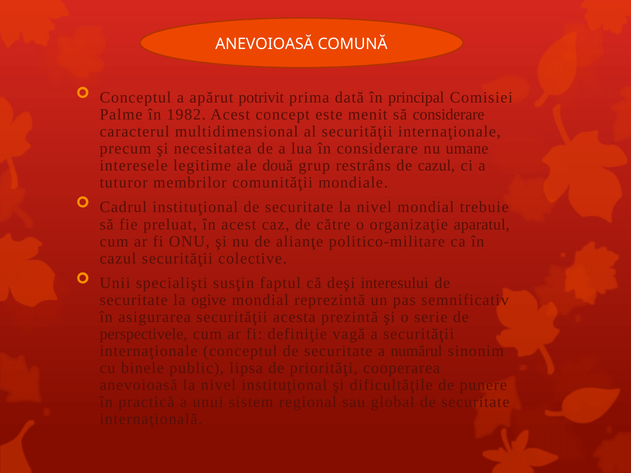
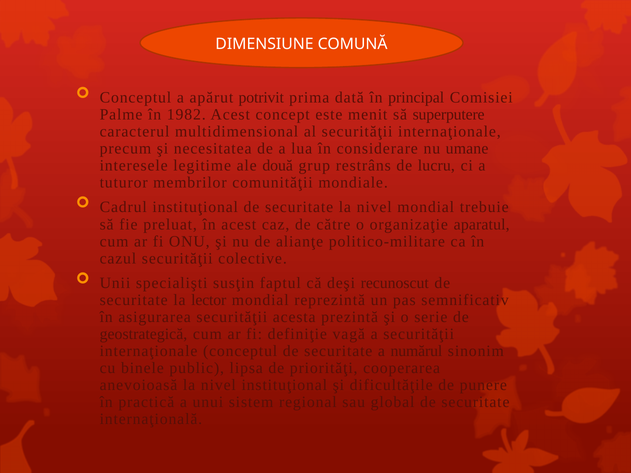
ANEVOIOASĂ: ANEVOIOASĂ -> DIMENSIUNE (264, 44)
să considerare: considerare -> superputere (449, 115)
de cazul: cazul -> lucru (436, 166)
interesului: interesului -> recunoscut (395, 283)
ogive: ogive -> lector (209, 300)
perspectivele: perspectivele -> geostrategică (143, 334)
